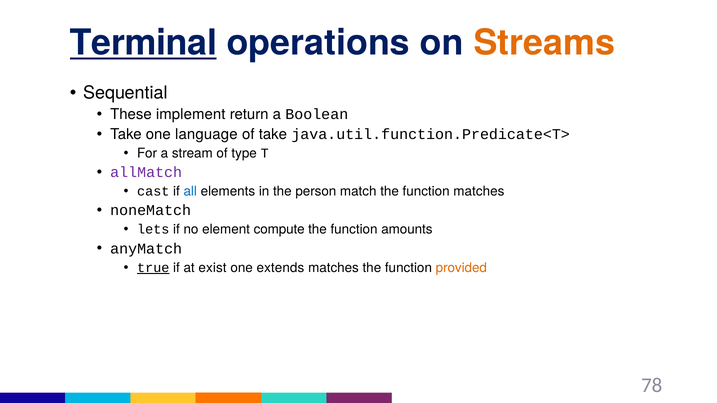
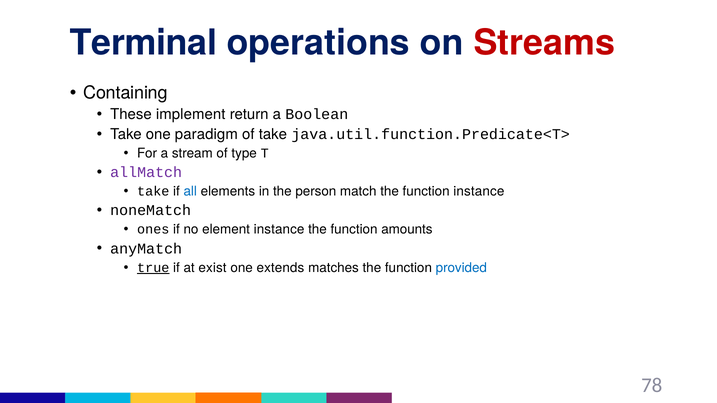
Terminal underline: present -> none (143, 43)
Streams colour: orange -> red (544, 43)
Sequential: Sequential -> Containing (126, 93)
language: language -> paradigm (206, 134)
cast: cast -> take (153, 192)
function matches: matches -> instance (479, 192)
lets: lets -> ones (153, 230)
element compute: compute -> instance (279, 230)
provided colour: orange -> blue (461, 268)
